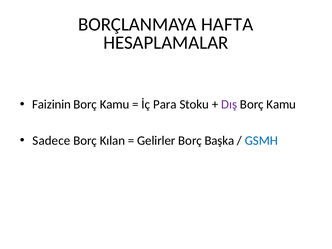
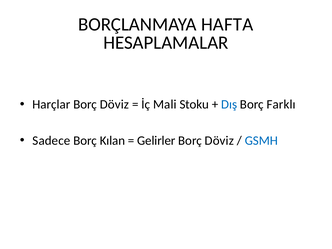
Faizinin: Faizinin -> Harçlar (51, 104)
Kamu: Kamu -> Döviz (114, 104)
Para: Para -> Mali (165, 104)
Dış colour: purple -> blue (229, 104)
Kamu: Kamu -> Farklı (281, 104)
Başka: Başka -> Döviz (219, 141)
